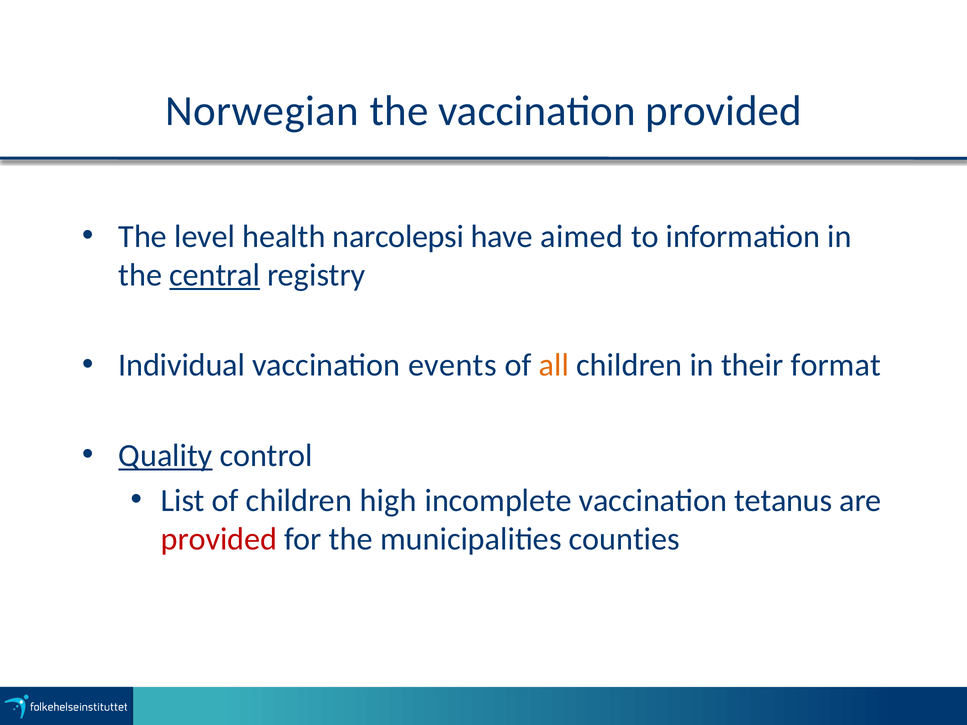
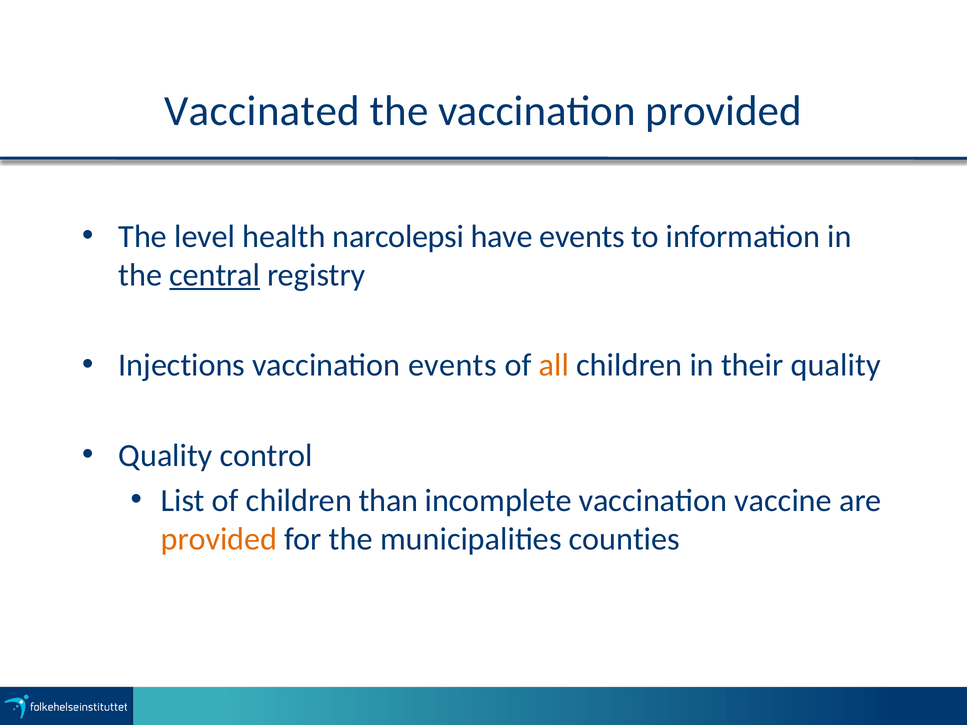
Norwegian: Norwegian -> Vaccinated (262, 111)
have aimed: aimed -> events (582, 236)
Individual: Individual -> Injections (182, 365)
their format: format -> quality (836, 365)
Quality underline: present -> none (165, 456)
high: high -> than (389, 501)
tetanus: tetanus -> vaccine (783, 501)
provided colour: red -> orange (219, 539)
